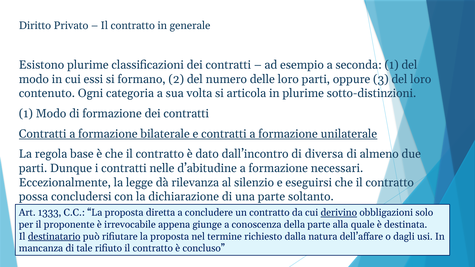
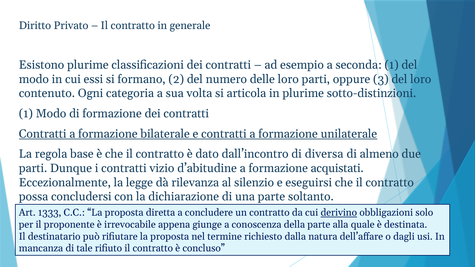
nelle: nelle -> vizio (162, 168)
necessari: necessari -> acquistati (337, 168)
destinatario underline: present -> none (54, 237)
